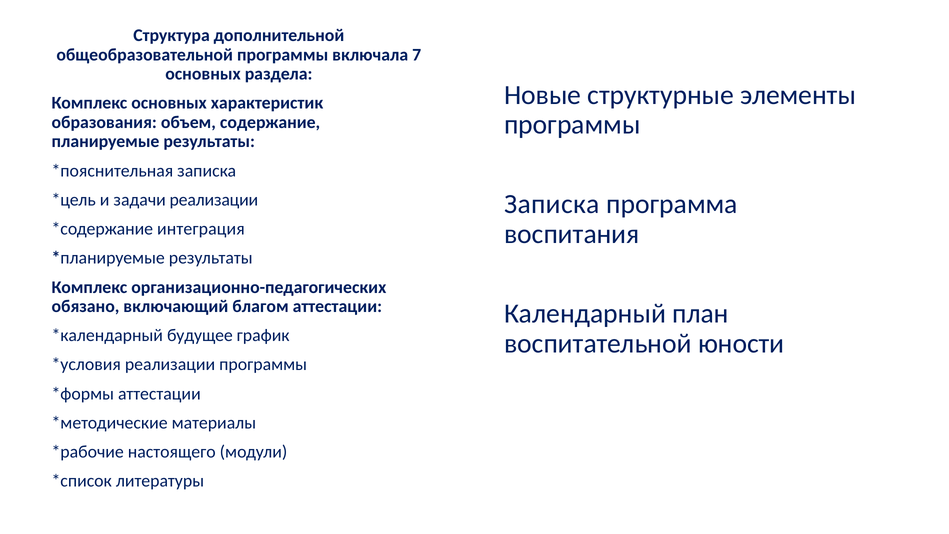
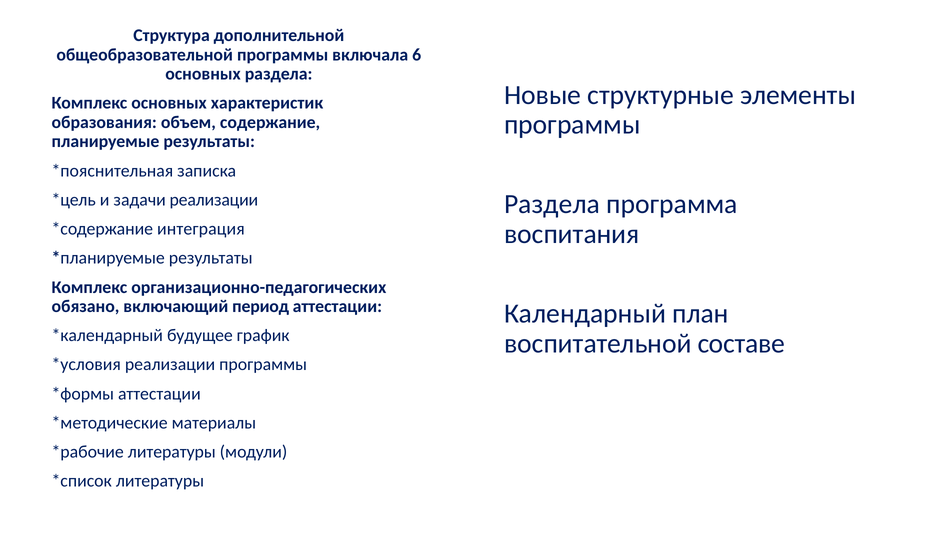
7: 7 -> 6 (417, 55)
Записка: Записка -> Раздела (552, 204)
благом: благом -> период (261, 306)
юности: юности -> составе (741, 343)
настоящего: настоящего -> литературы (172, 452)
